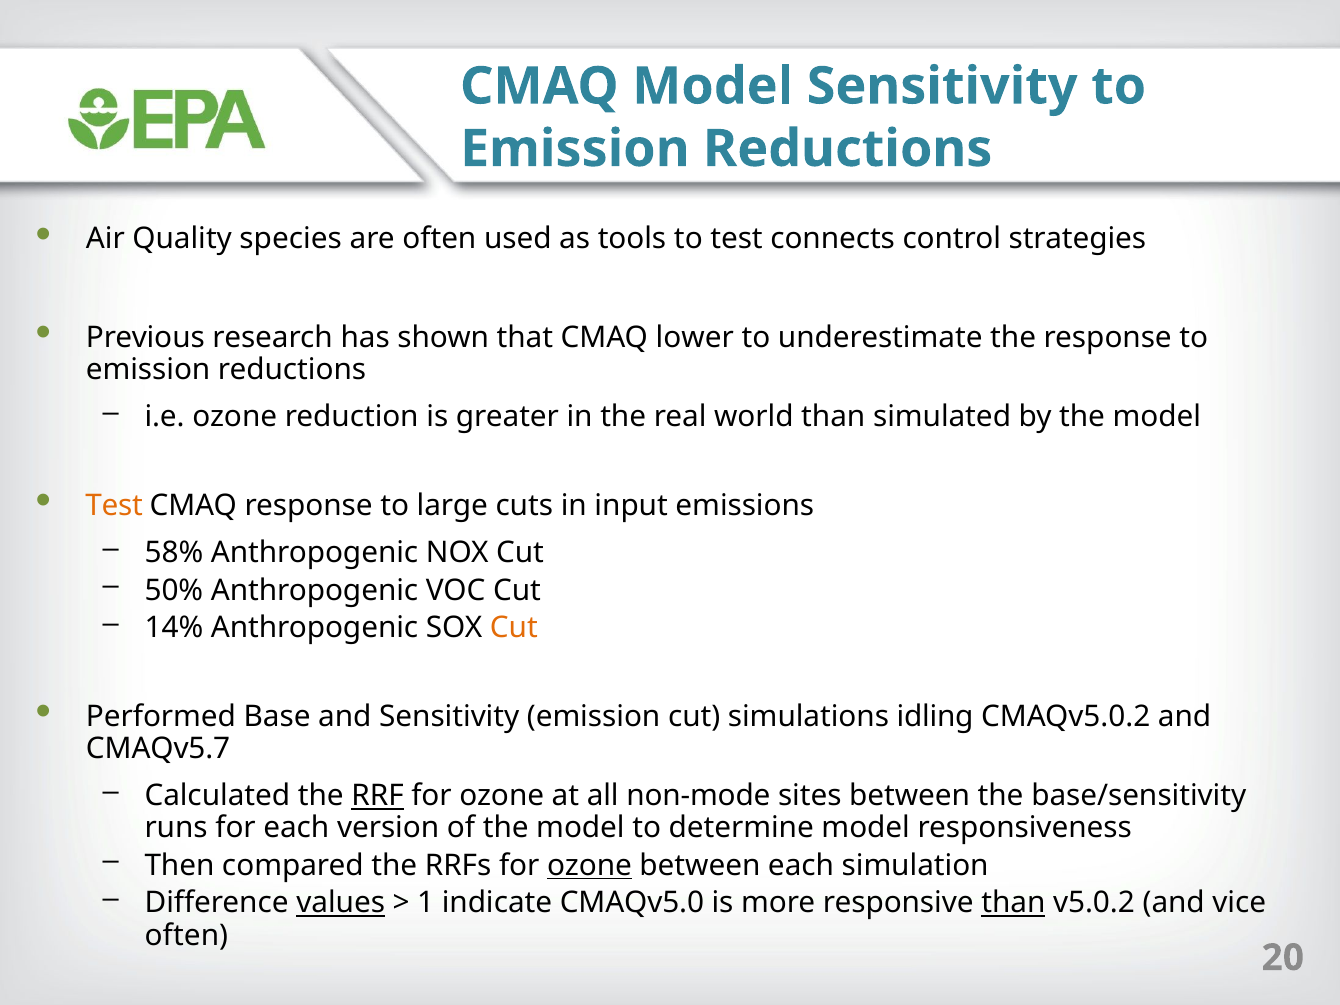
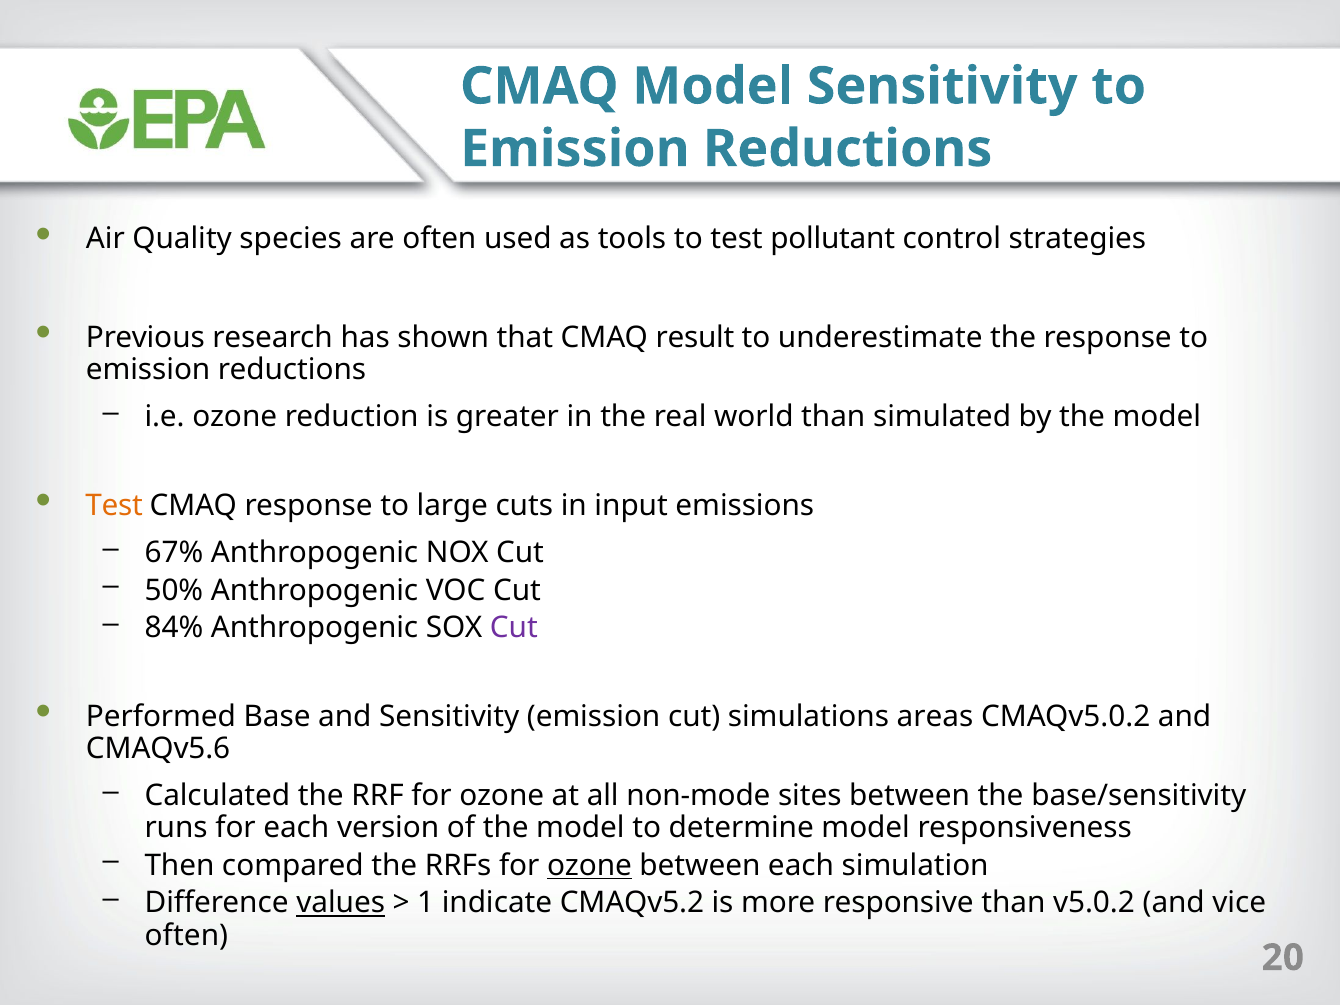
connects: connects -> pollutant (833, 239)
lower: lower -> result (695, 337)
58%: 58% -> 67% (174, 553)
14%: 14% -> 84% (174, 628)
Cut colour: orange -> purple (514, 628)
idling: idling -> areas (935, 716)
CMAQv5.7: CMAQv5.7 -> CMAQv5.6 (158, 749)
RRF underline: present -> none (378, 796)
CMAQv5.0: CMAQv5.0 -> CMAQv5.2 (632, 903)
than underline: present -> none (1013, 903)
